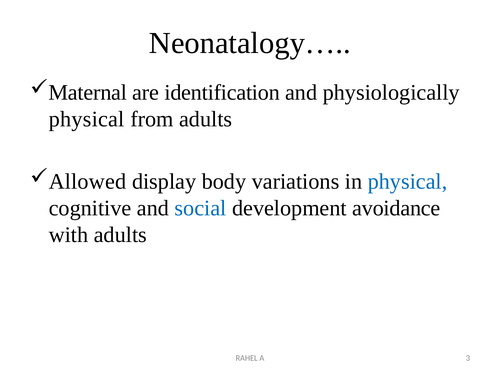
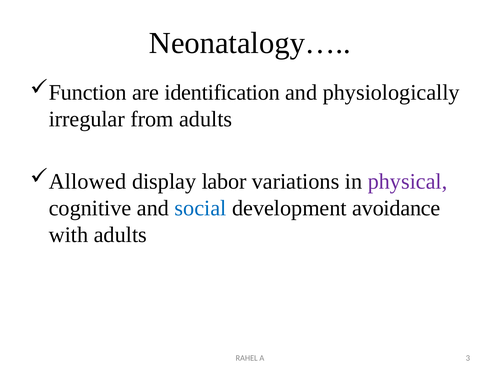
Maternal: Maternal -> Function (88, 92)
physical: physical -> irregular (87, 119)
body: body -> labor (224, 181)
physical colour: blue -> purple (408, 181)
